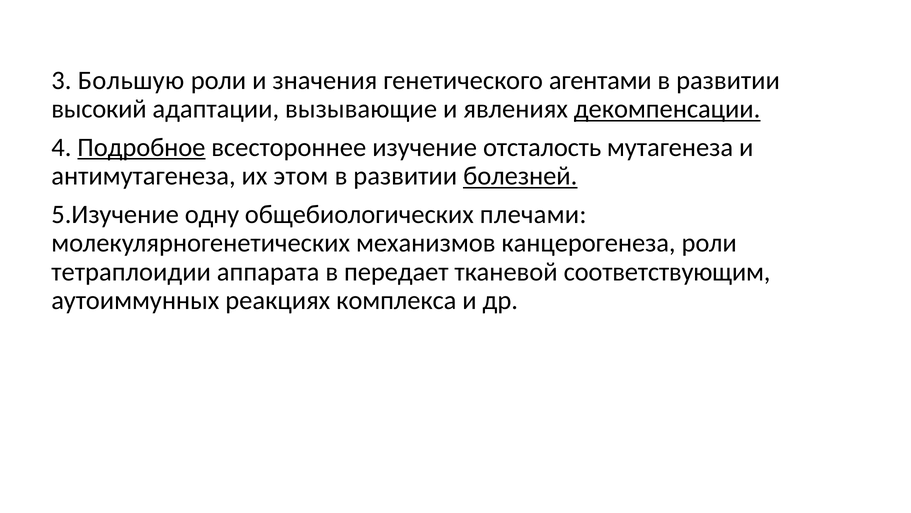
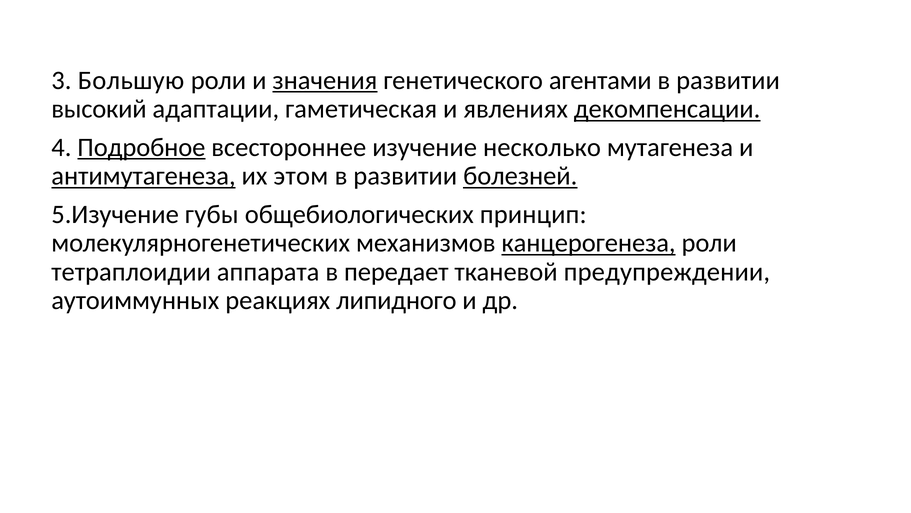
значения underline: none -> present (325, 80)
вызывающие: вызывающие -> гаметическая (361, 109)
отсталость: отсталость -> несколько (542, 147)
антимутагенеза underline: none -> present (143, 176)
одну: одну -> губы (212, 214)
плечами: плечами -> принцип (533, 214)
канцерогенеза underline: none -> present (589, 243)
соответствующим: соответствующим -> предупреждении (667, 272)
комплекса: комплекса -> липидного (396, 300)
